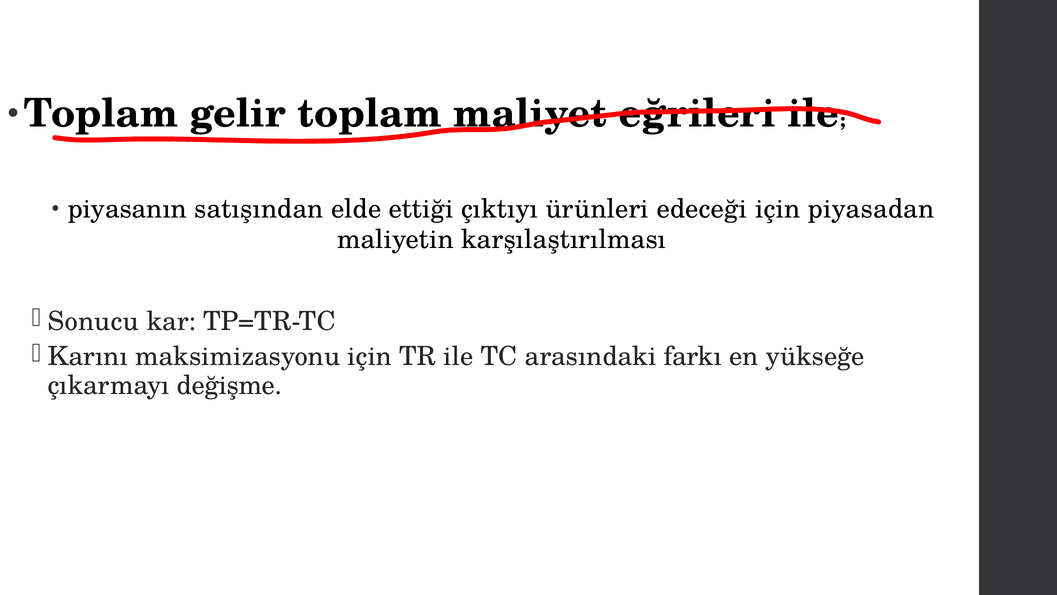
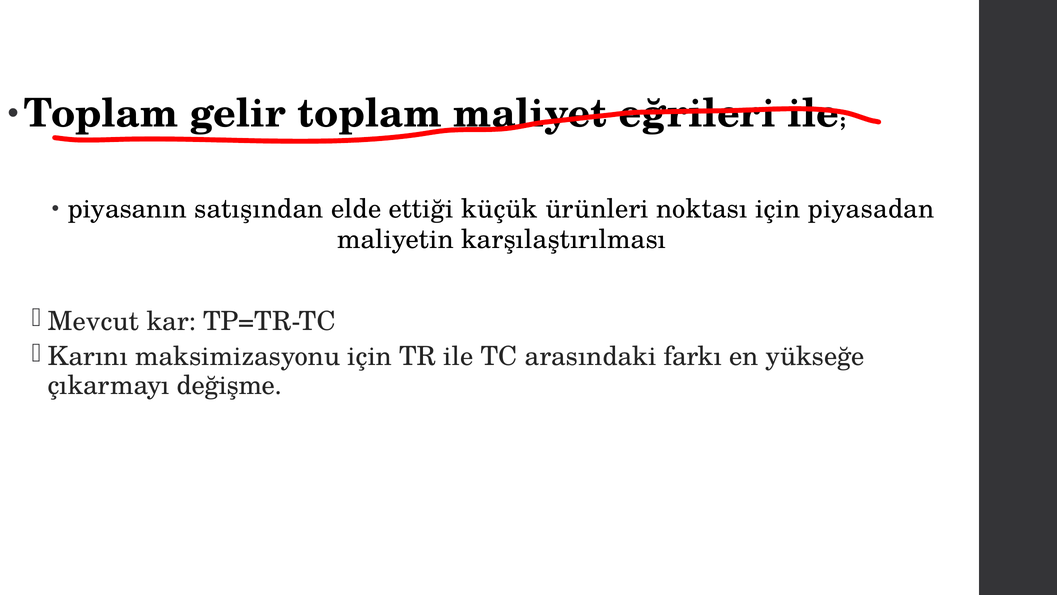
çıktıyı: çıktıyı -> küçük (499, 209)
edeceği: edeceği -> noktası (702, 209)
Sonucu: Sonucu -> Mevcut (93, 321)
